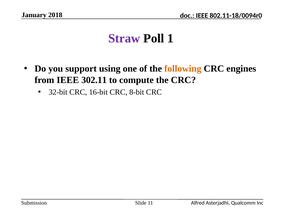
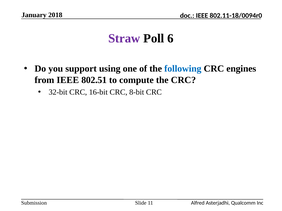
1: 1 -> 6 (171, 38)
following colour: orange -> blue (183, 69)
302.11: 302.11 -> 802.51 (94, 80)
